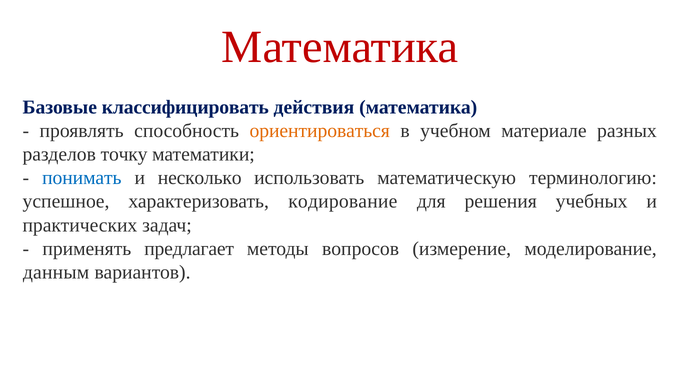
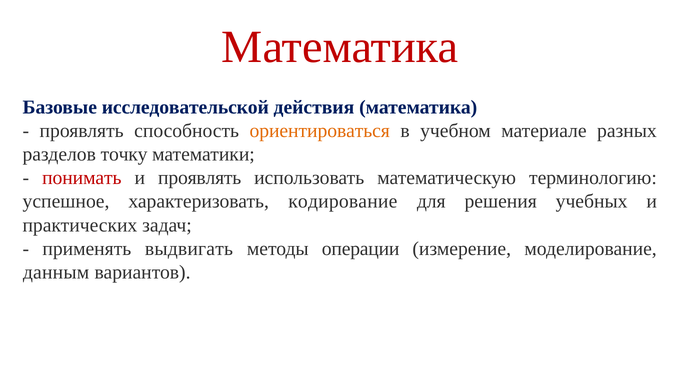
классифицировать: классифицировать -> исследовательской (185, 108)
понимать colour: blue -> red (82, 178)
и несколько: несколько -> проявлять (200, 178)
предлагает: предлагает -> выдвигать (189, 249)
вопросов: вопросов -> операции (361, 249)
